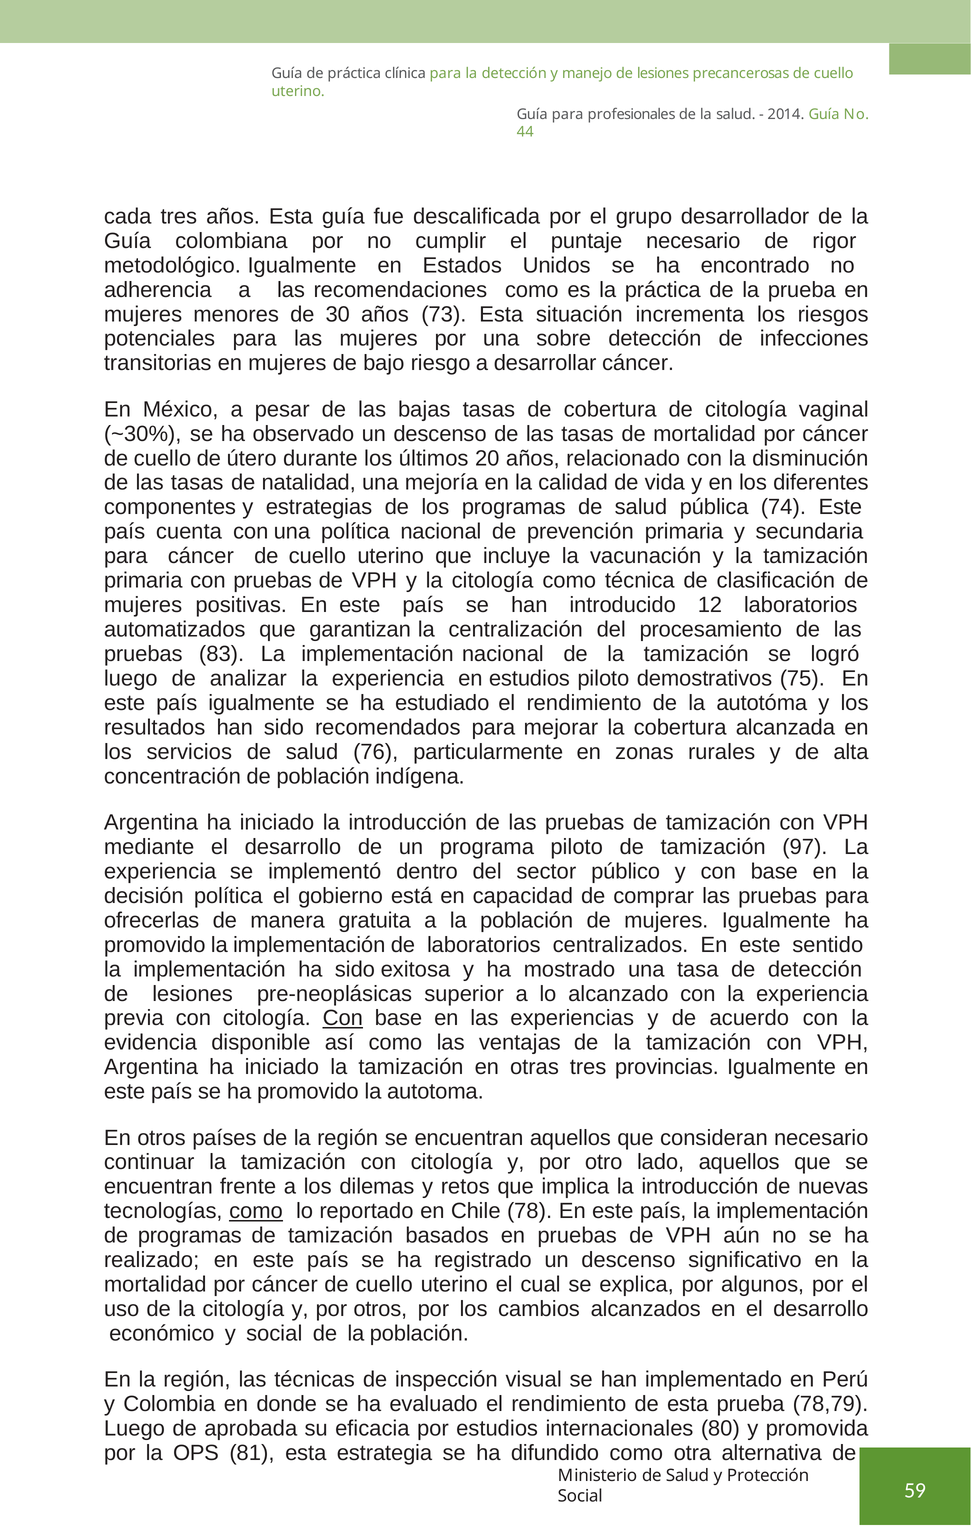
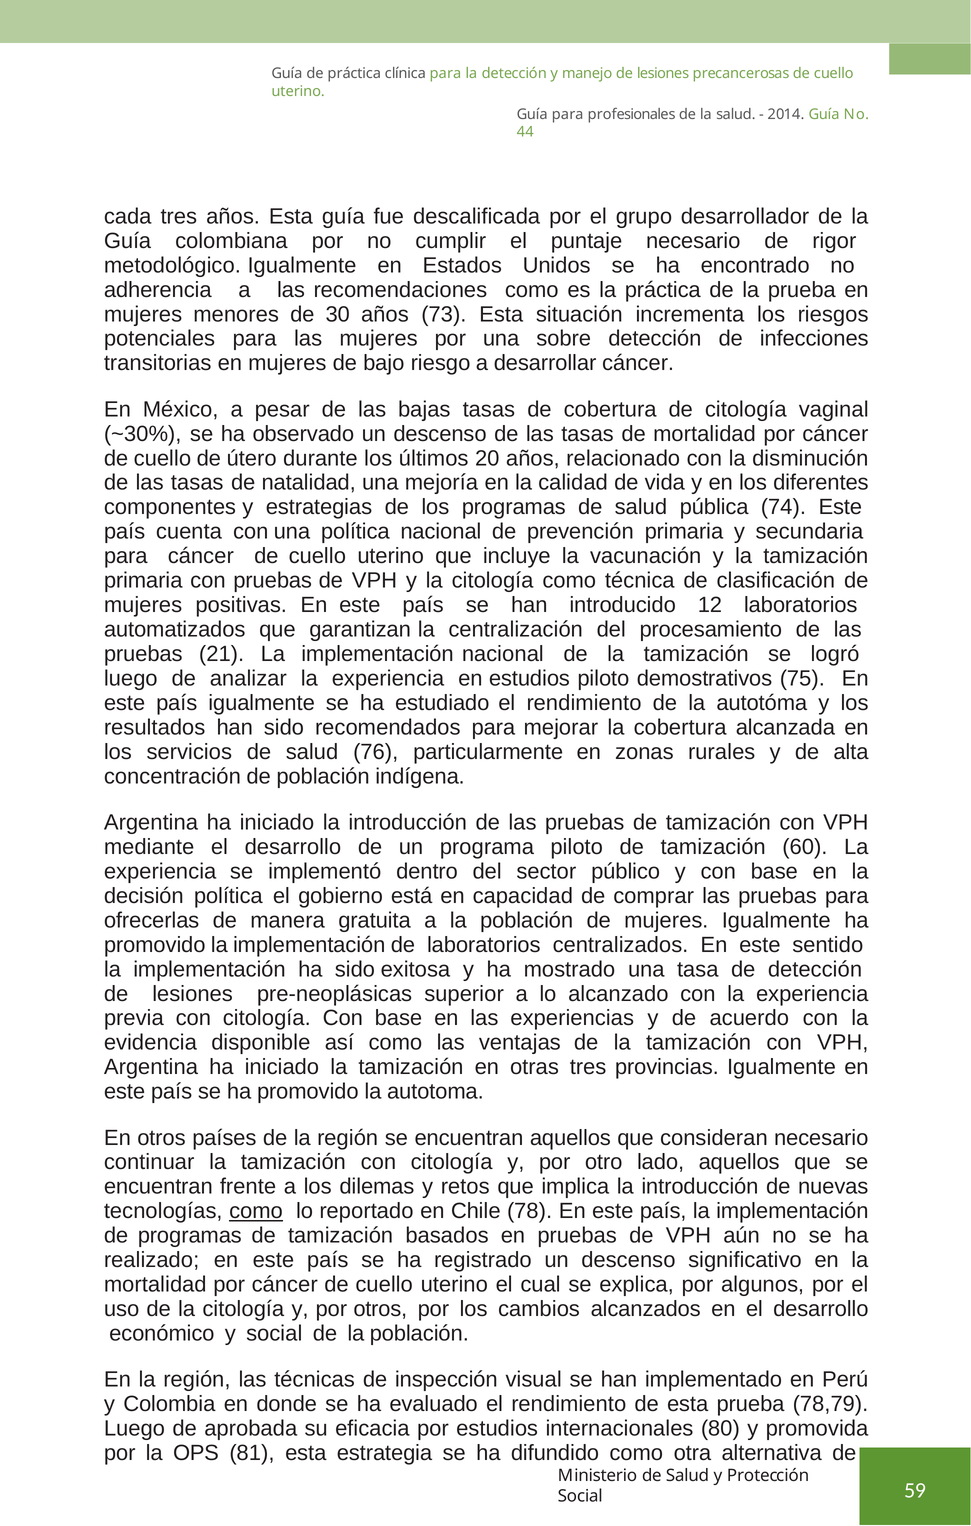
83: 83 -> 21 (222, 654)
97: 97 -> 60 (805, 847)
Con underline: present -> none (343, 1018)
